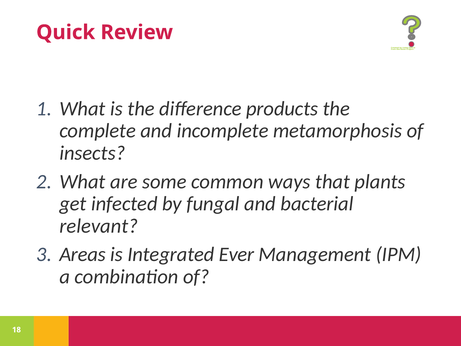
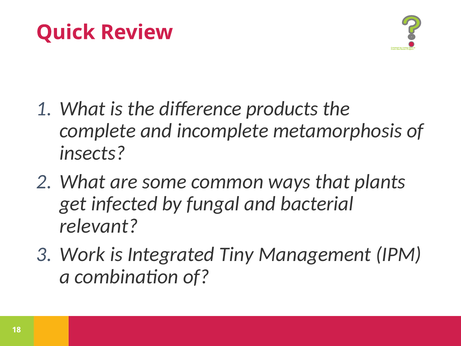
Areas: Areas -> Work (82, 254)
Ever: Ever -> Tiny (236, 254)
